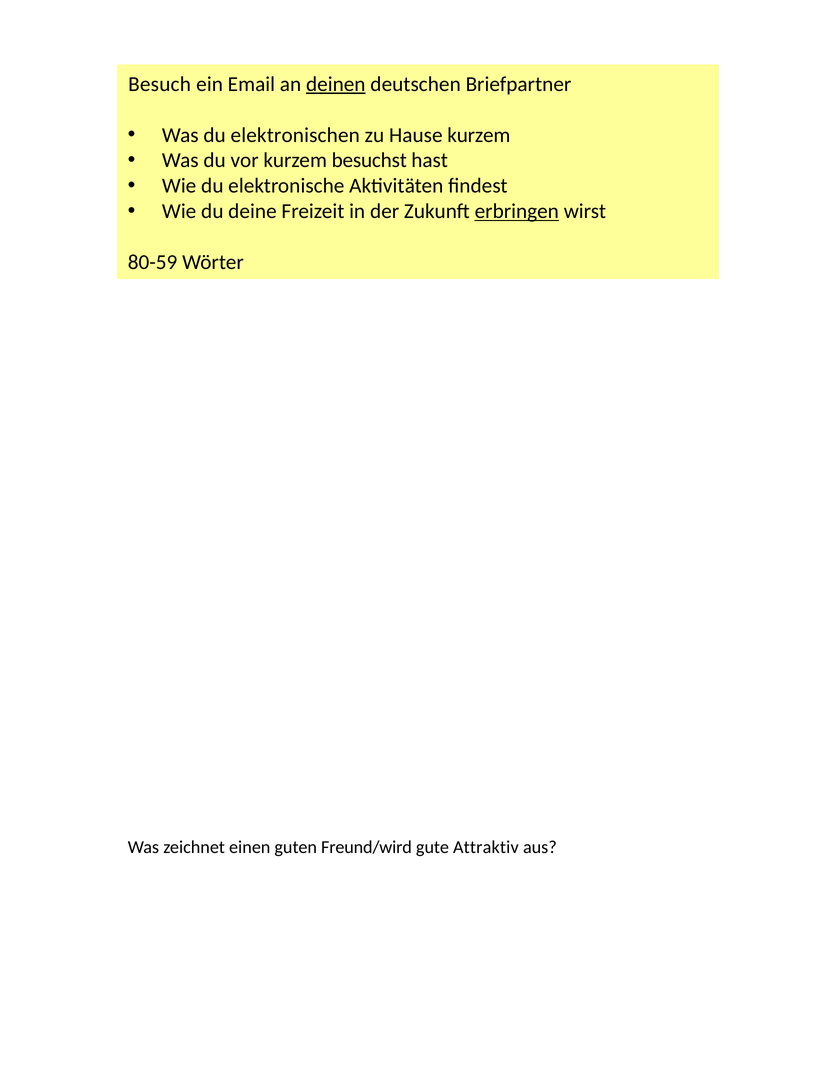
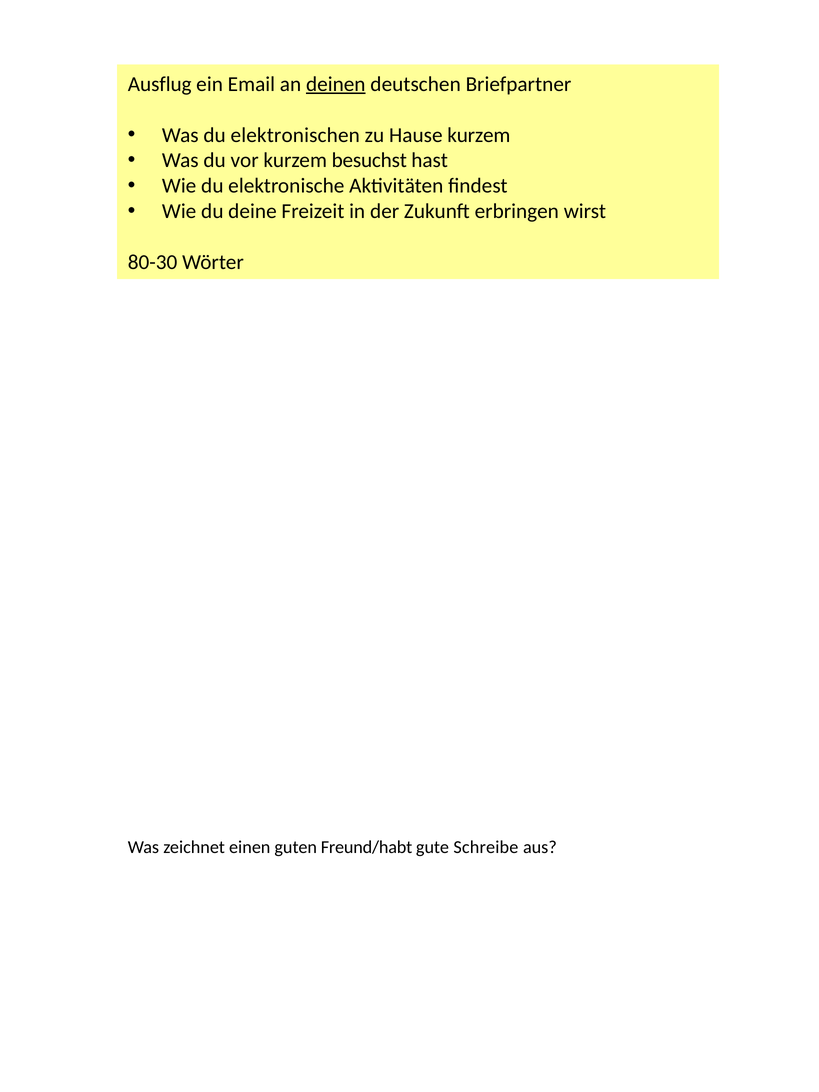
Besuch: Besuch -> Ausflug (160, 84)
erbringen underline: present -> none (517, 211)
80-59: 80-59 -> 80-30 (153, 262)
Freund/wird: Freund/wird -> Freund/habt (367, 847)
Attraktiv: Attraktiv -> Schreibe (486, 847)
